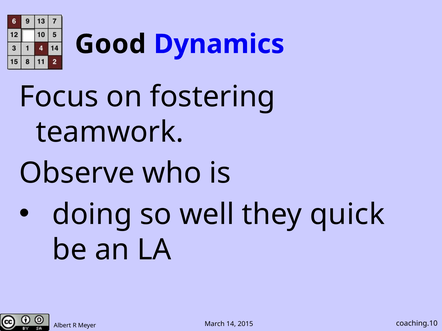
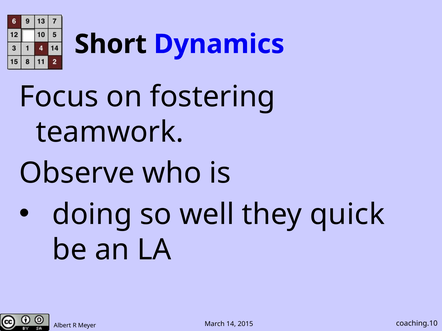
Good: Good -> Short (111, 44)
